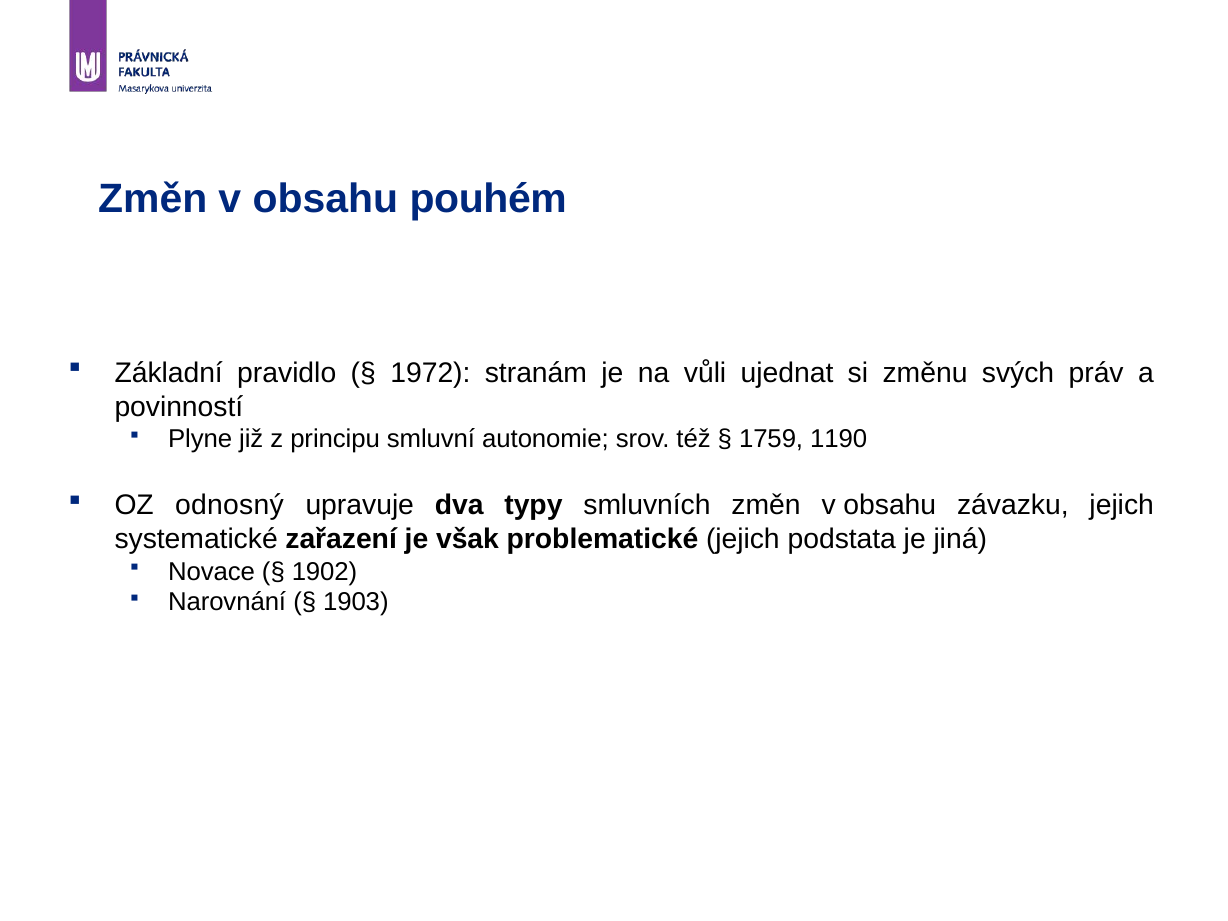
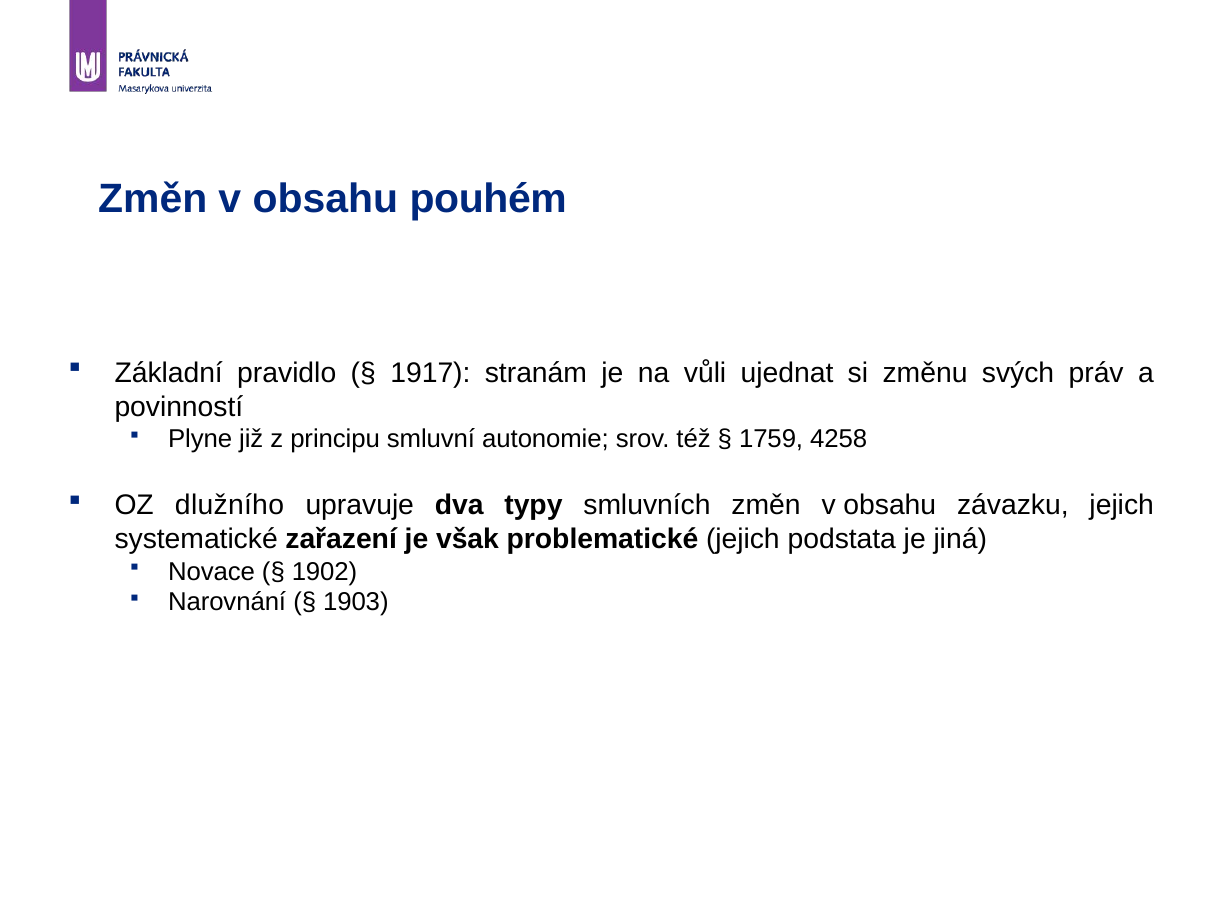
1972: 1972 -> 1917 (430, 373)
1190: 1190 -> 4258 (839, 439)
odnosný: odnosný -> dlužního (230, 505)
